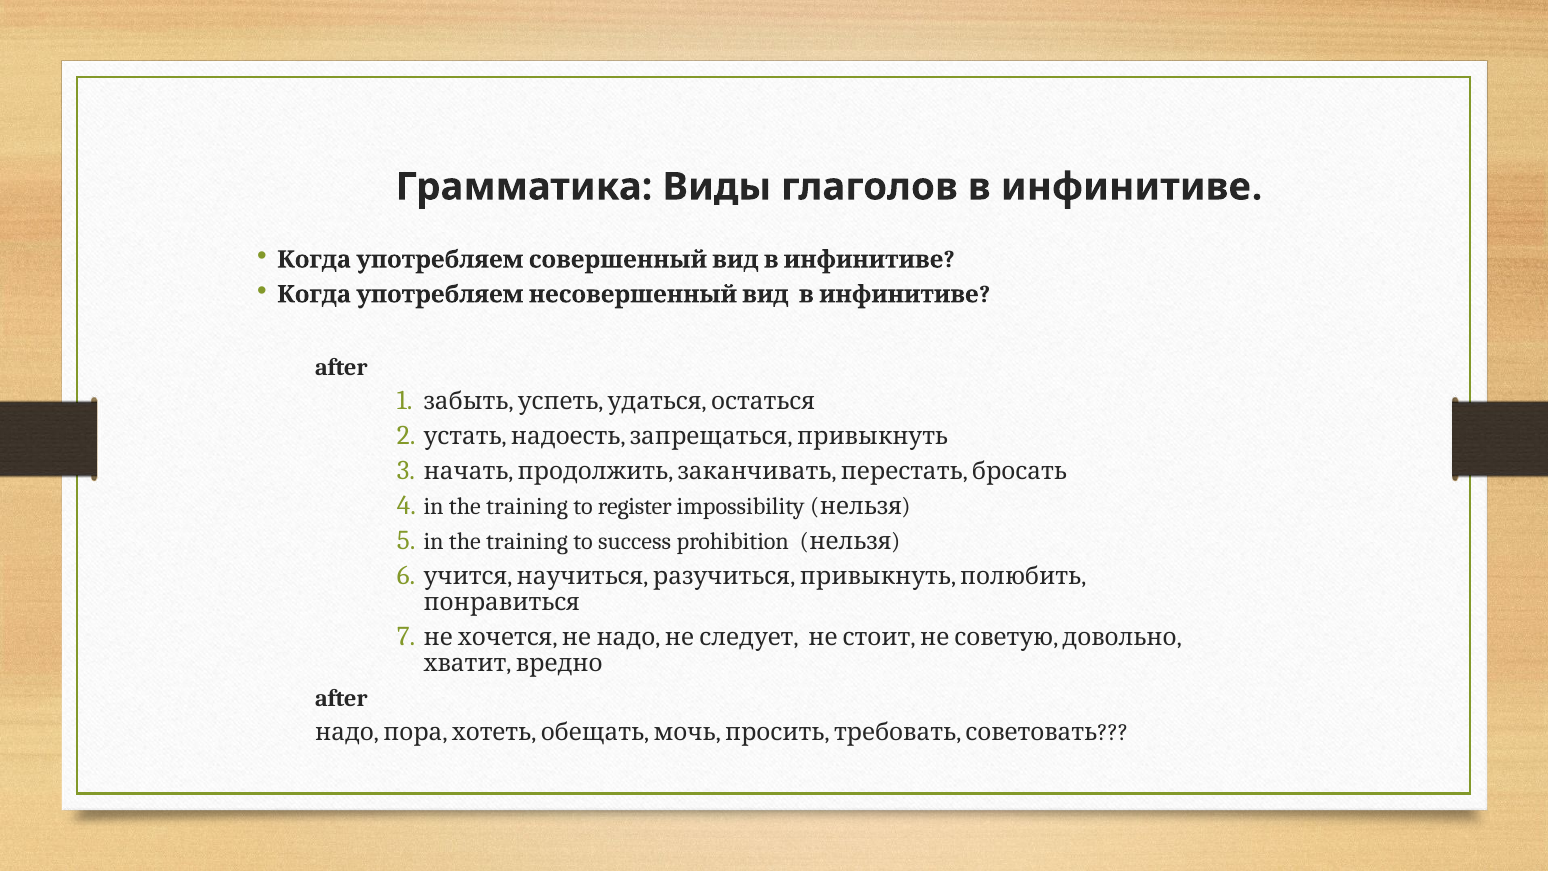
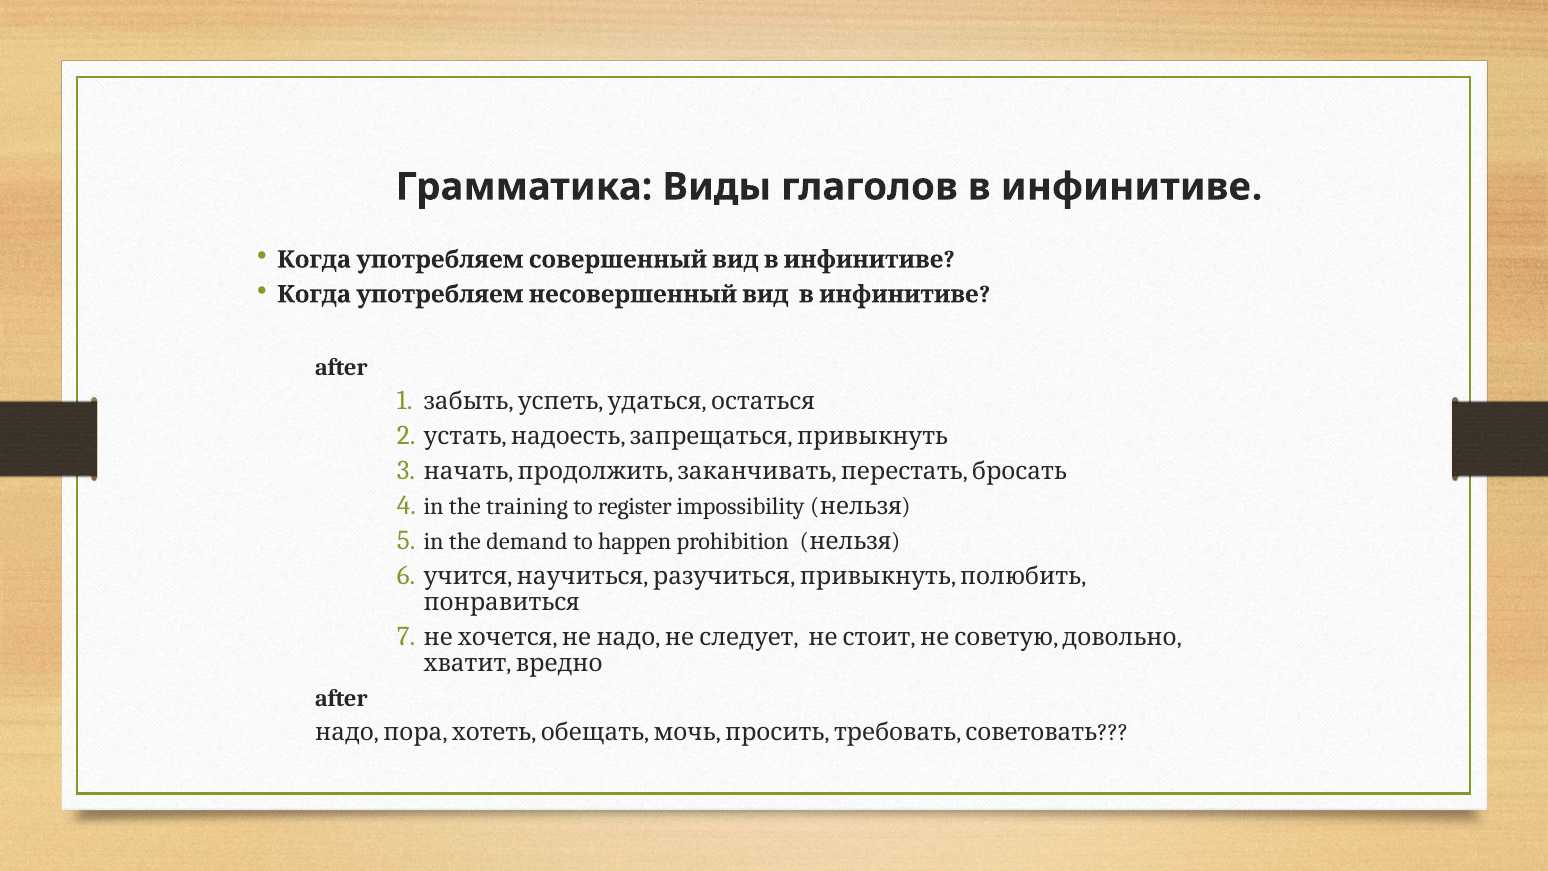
training: training -> demand (527, 541)
success: success -> happen (635, 541)
